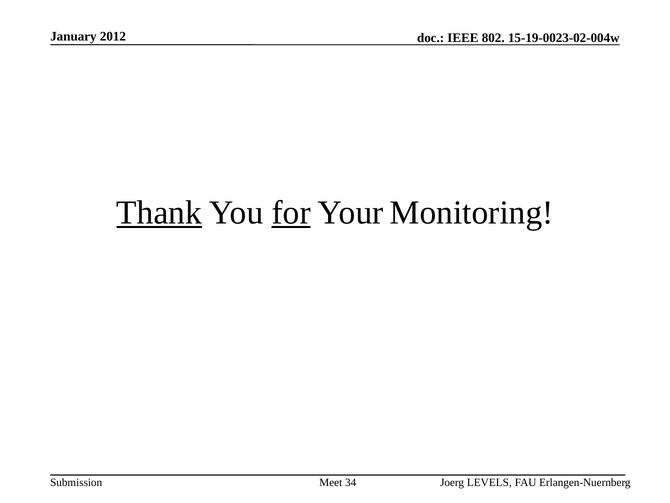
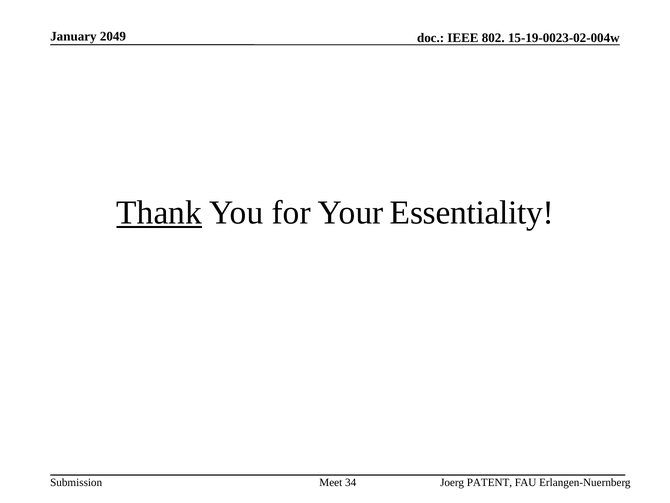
2012: 2012 -> 2049 (113, 37)
for underline: present -> none (291, 212)
Monitoring: Monitoring -> Essentiality (472, 212)
LEVELS: LEVELS -> PATENT (489, 482)
